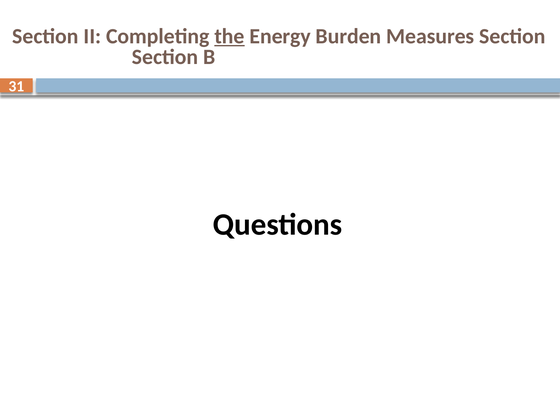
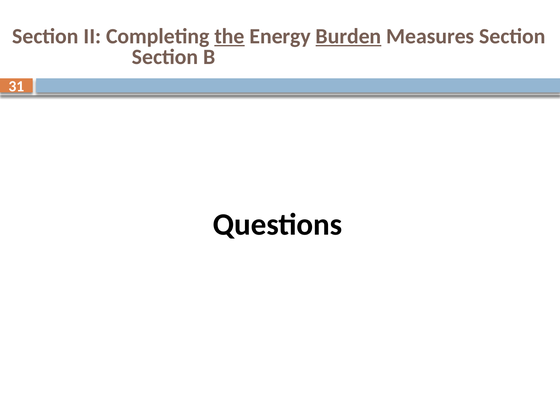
Burden underline: none -> present (348, 36)
